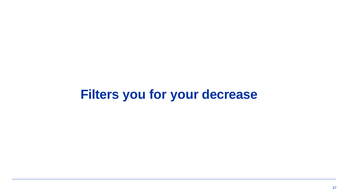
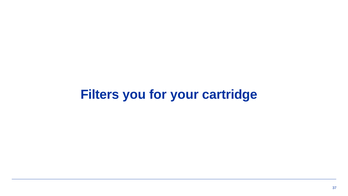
decrease: decrease -> cartridge (230, 95)
